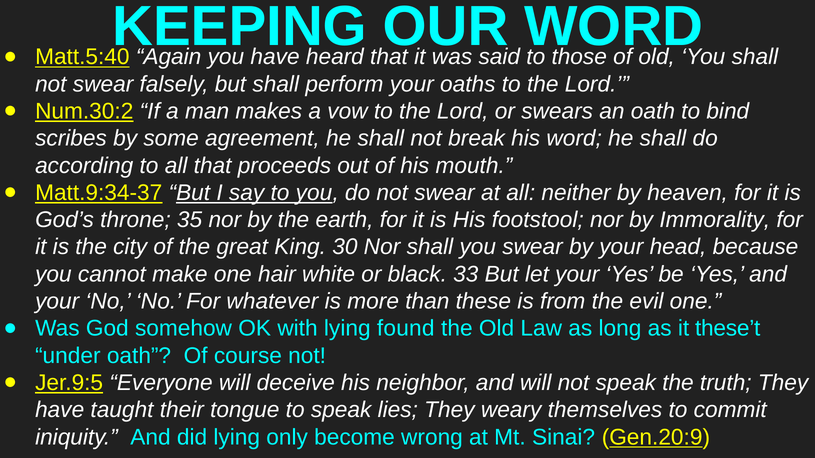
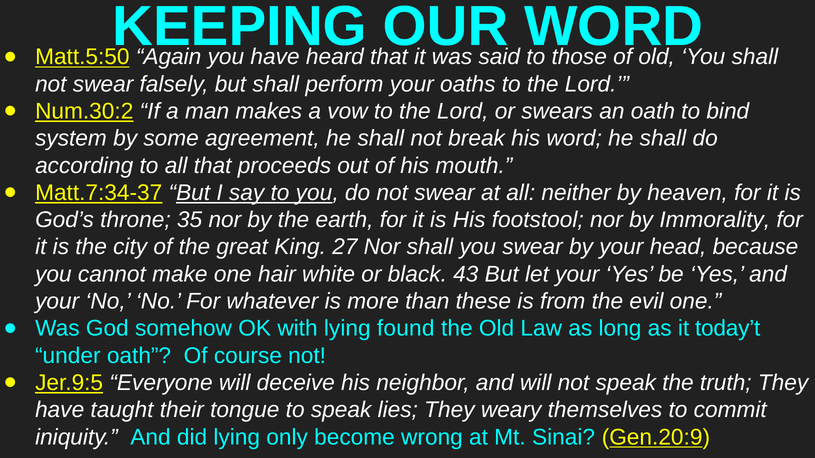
Matt.5:40: Matt.5:40 -> Matt.5:50 (82, 57)
scribes: scribes -> system (71, 139)
Matt.9:34-37: Matt.9:34-37 -> Matt.7:34-37 (99, 193)
30: 30 -> 27 (345, 247)
33: 33 -> 43 (466, 274)
these’t: these’t -> today’t (728, 329)
